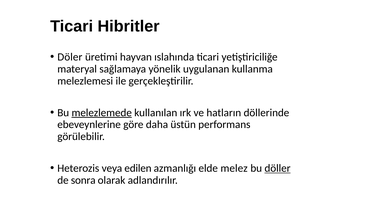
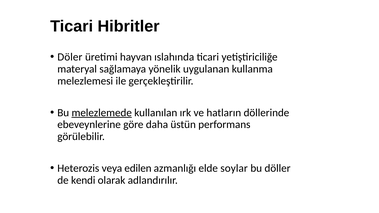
melez: melez -> soylar (234, 168)
döller underline: present -> none (278, 168)
sonra: sonra -> kendi (83, 180)
